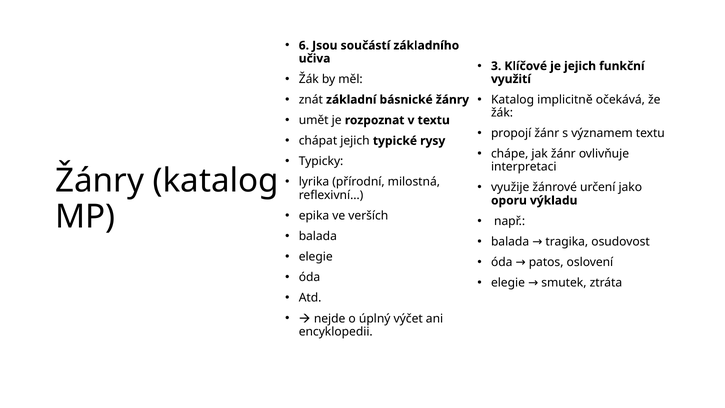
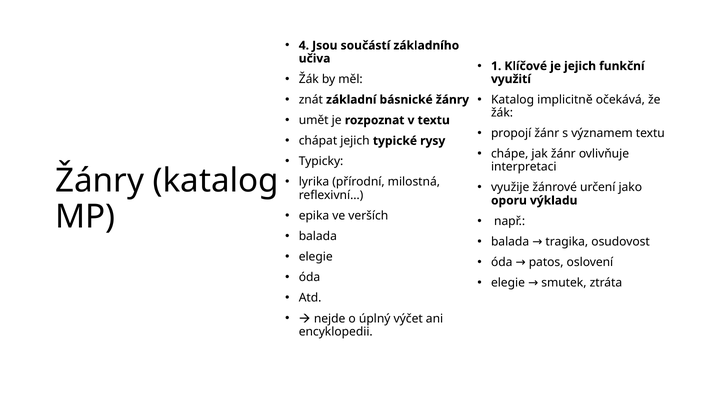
6: 6 -> 4 (304, 45)
3: 3 -> 1 (496, 66)
